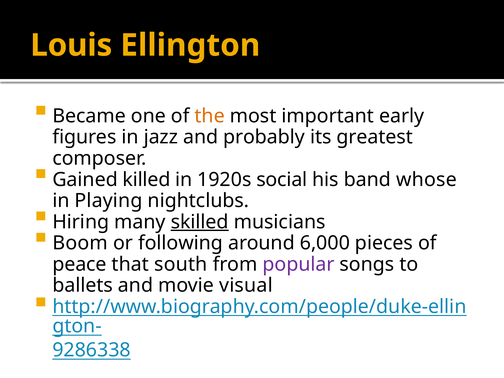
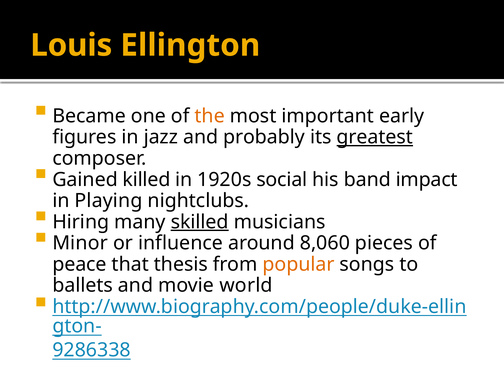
greatest underline: none -> present (375, 137)
whose: whose -> impact (427, 180)
Boom: Boom -> Minor (80, 243)
following: following -> influence (181, 243)
6,000: 6,000 -> 8,060 (325, 243)
south: south -> thesis (181, 264)
popular colour: purple -> orange (299, 264)
visual: visual -> world (246, 285)
